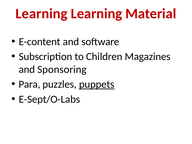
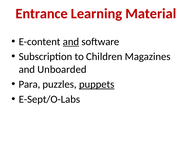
Learning: Learning -> Entrance (42, 14)
and underline: none -> present (71, 42)
Sponsoring: Sponsoring -> Unboarded (62, 69)
